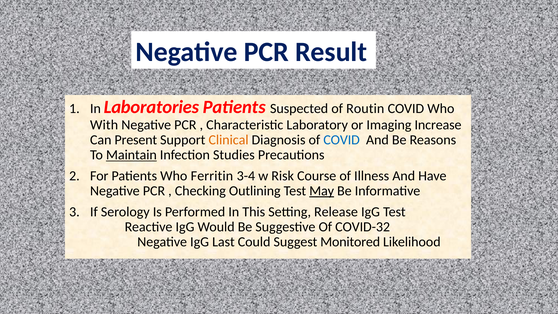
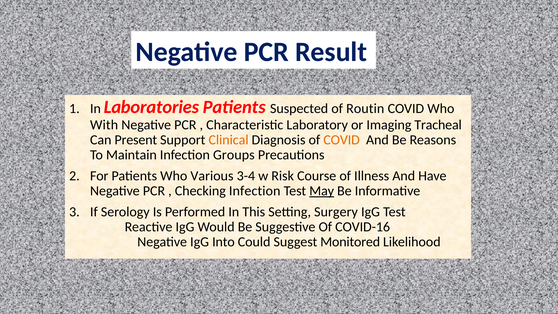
Increase: Increase -> Tracheal (438, 125)
COVID colour: blue -> orange (342, 140)
Maintain underline: present -> none (131, 155)
Studies: Studies -> Groups (234, 155)
Ferritin: Ferritin -> Various (212, 176)
Checking Outlining: Outlining -> Infection (255, 191)
Release: Release -> Surgery (336, 212)
COVID-32: COVID-32 -> COVID-16 (363, 227)
Last: Last -> Into (223, 242)
